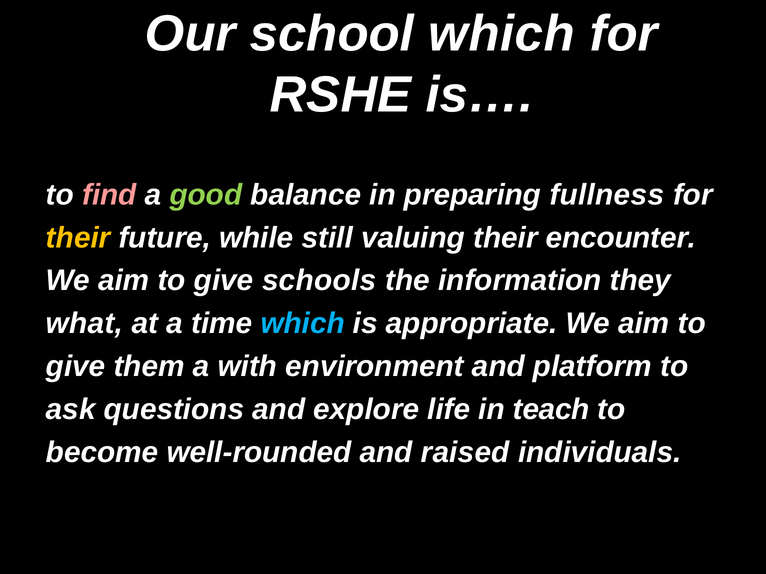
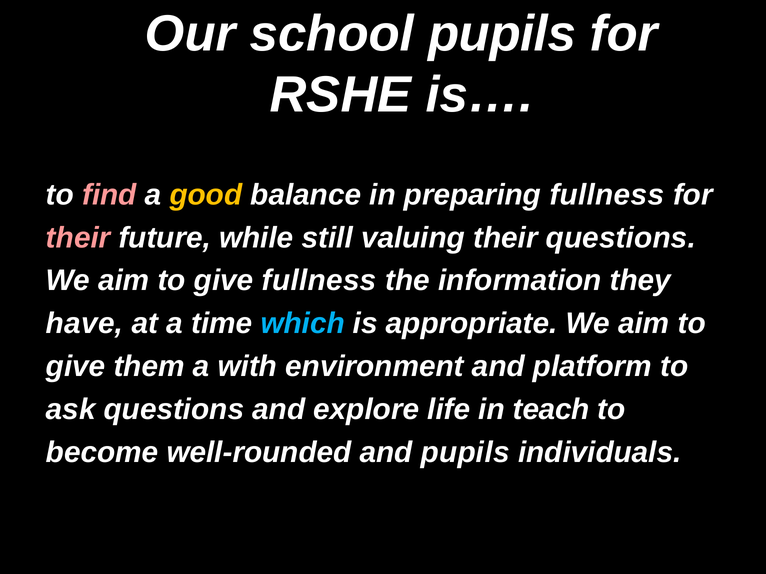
school which: which -> pupils (502, 34)
good colour: light green -> yellow (206, 195)
their colour: yellow -> pink (78, 238)
their encounter: encounter -> questions (621, 238)
give schools: schools -> fullness (319, 281)
what: what -> have (85, 324)
and raised: raised -> pupils (465, 453)
